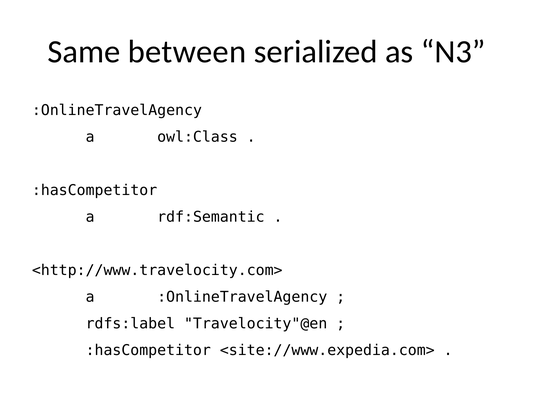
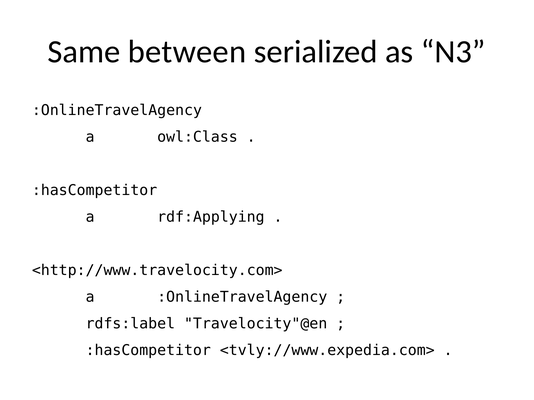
rdf:Semantic: rdf:Semantic -> rdf:Applying (211, 217)
<site://www.expedia.com>: <site://www.expedia.com> -> <tvly://www.expedia.com> (327, 351)
